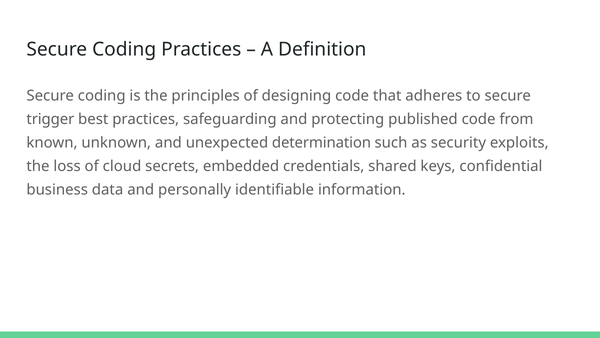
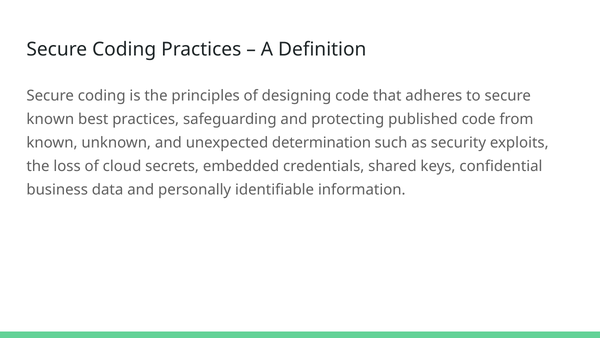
trigger: trigger -> known (50, 119)
